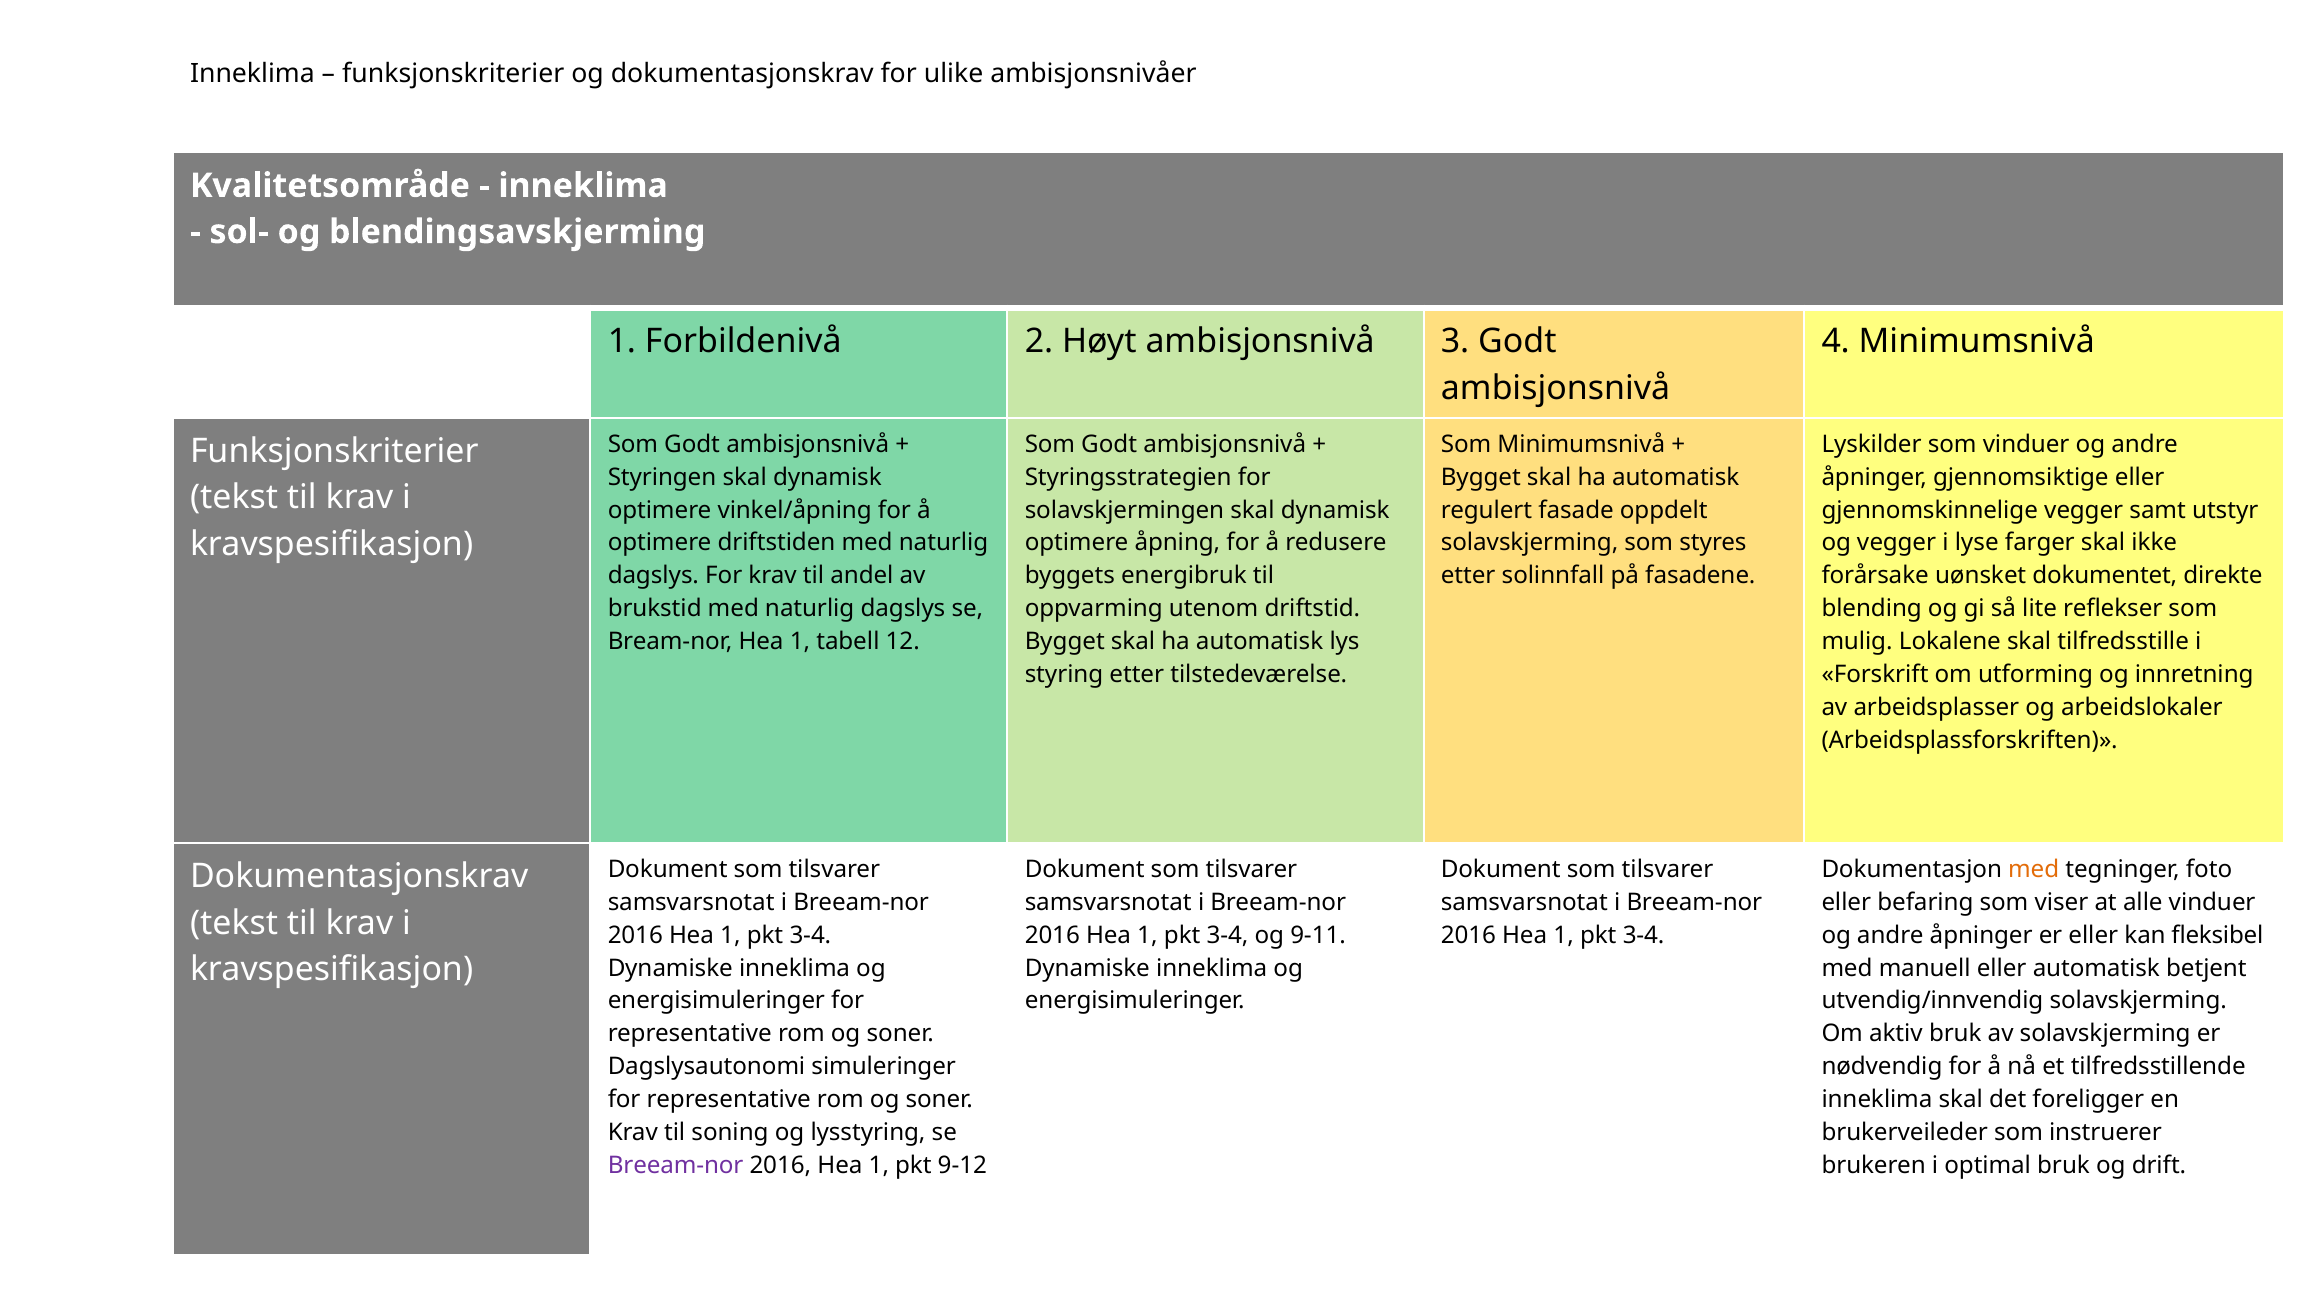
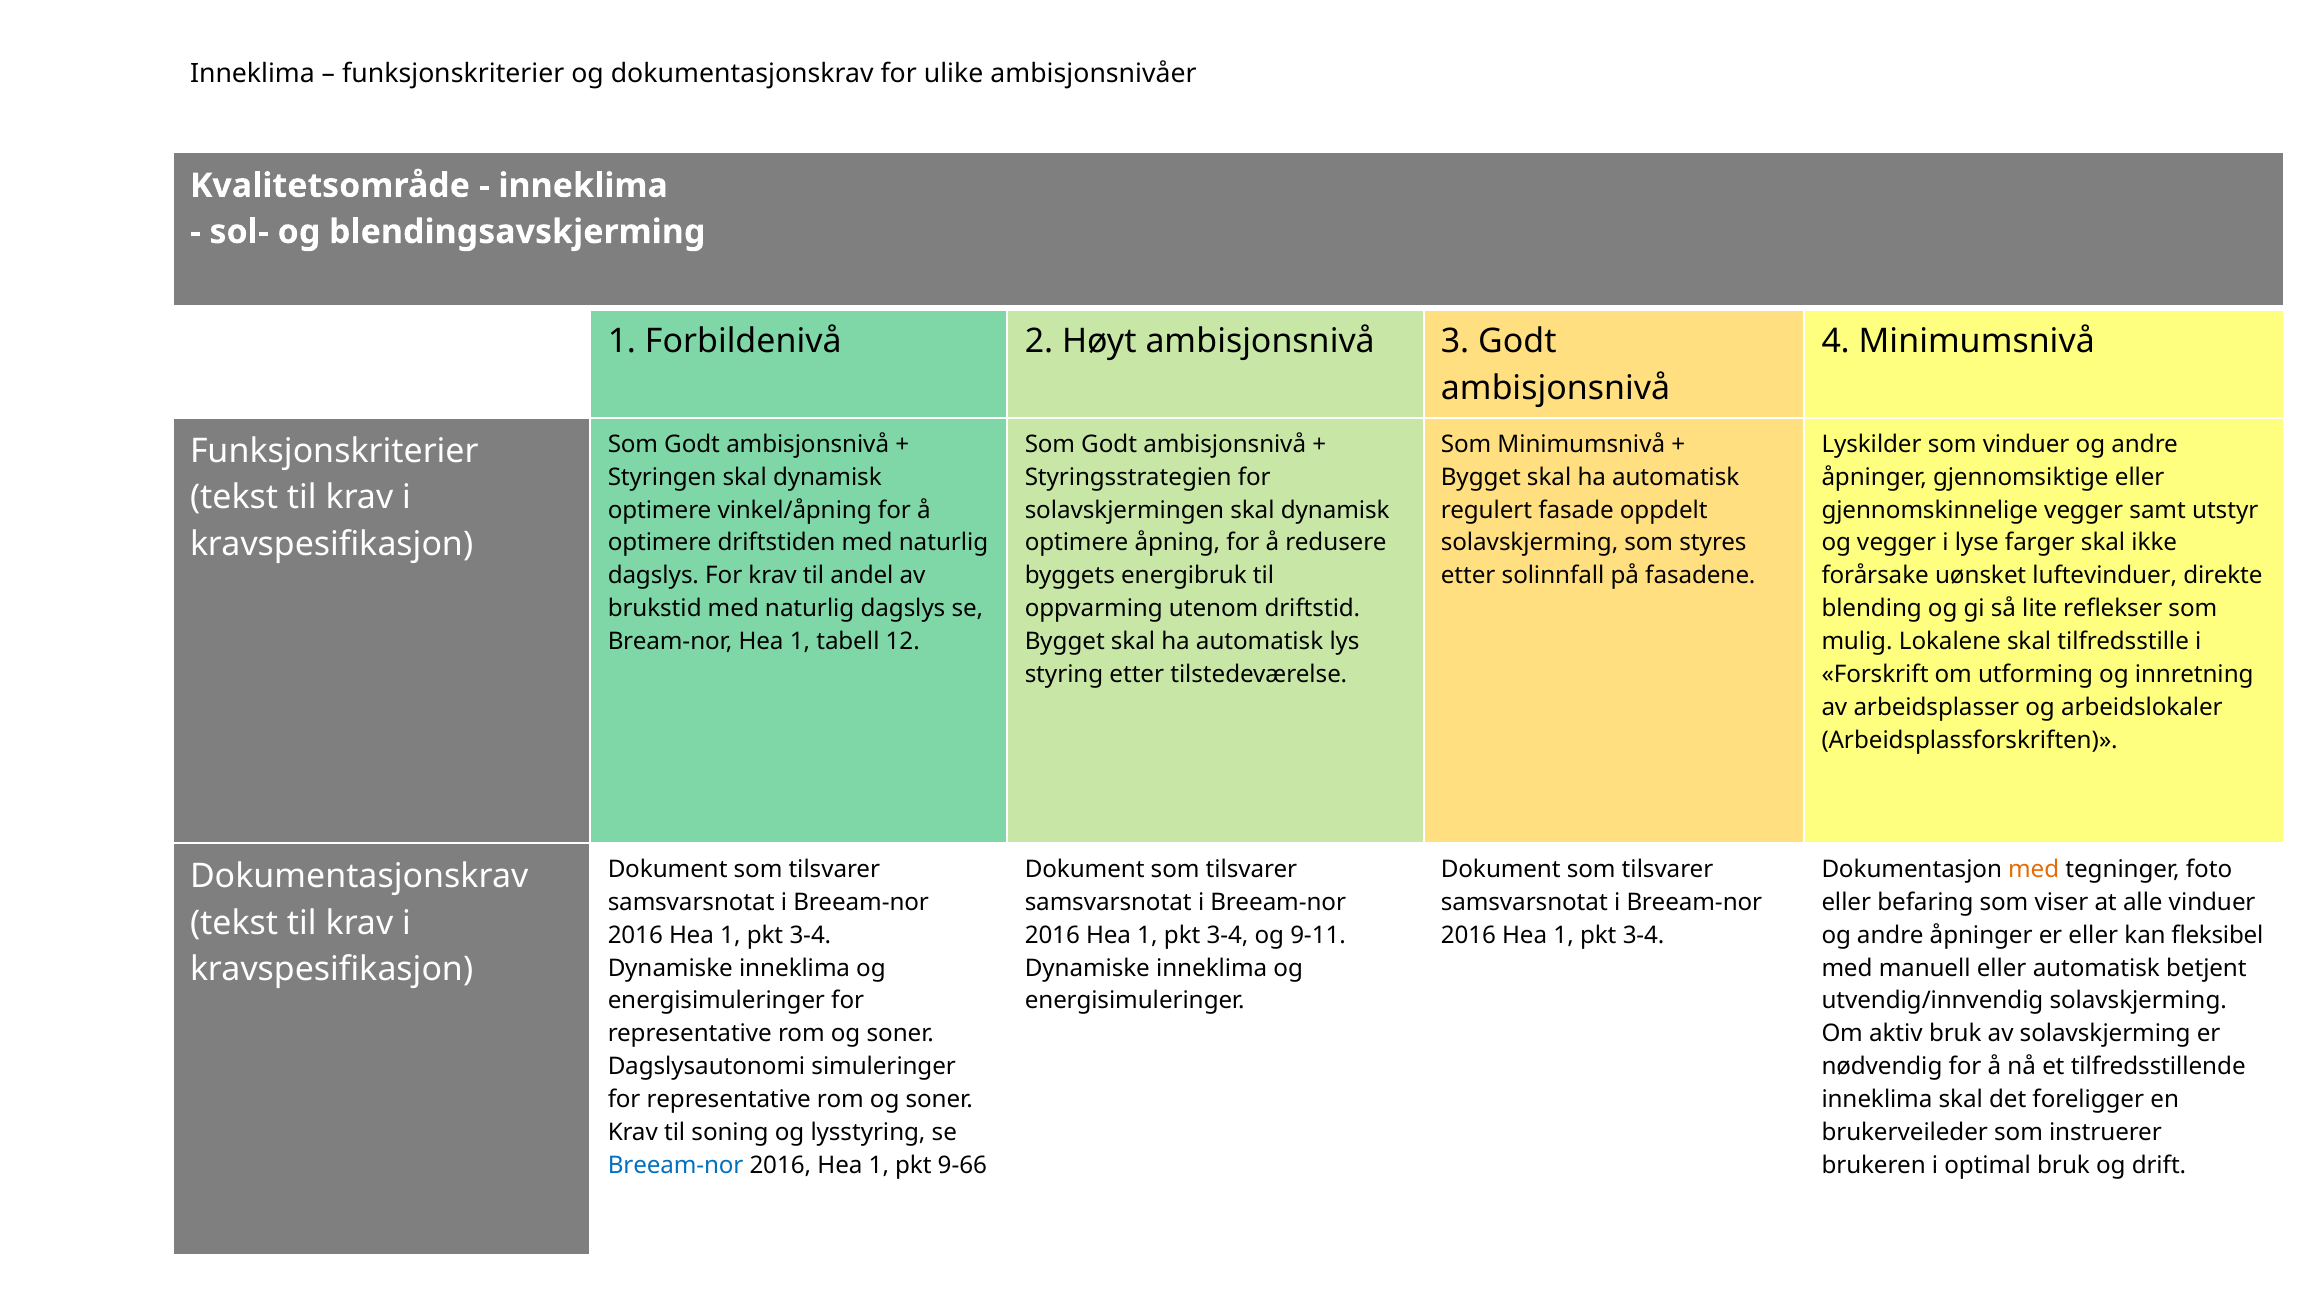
dokumentet: dokumentet -> luftevinduer (2105, 576)
Breeam-nor colour: purple -> blue (676, 1166)
9-12: 9-12 -> 9-66 (962, 1166)
